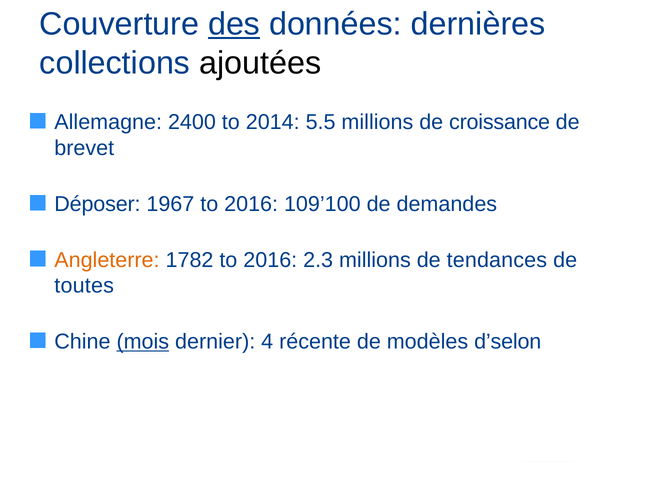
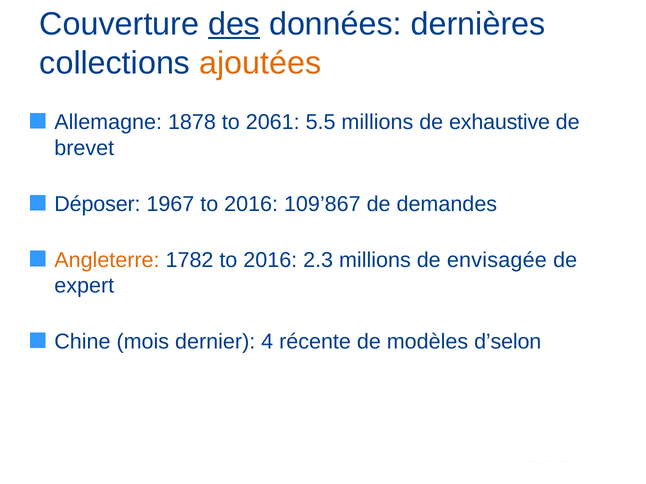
ajoutées colour: black -> orange (260, 63)
2400: 2400 -> 1878 (192, 122)
2014: 2014 -> 2061 (273, 122)
croissance: croissance -> exhaustive (500, 122)
109’100: 109’100 -> 109’867 (322, 204)
tendances: tendances -> envisagée (497, 260)
toutes: toutes -> expert (84, 286)
mois underline: present -> none (143, 342)
